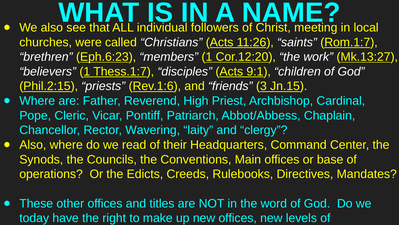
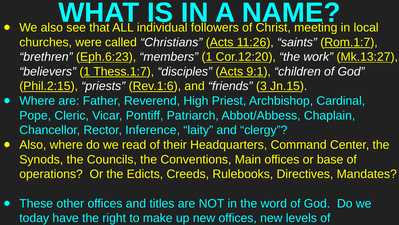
Wavering: Wavering -> Inference (153, 130)
